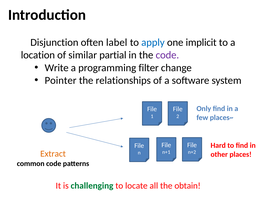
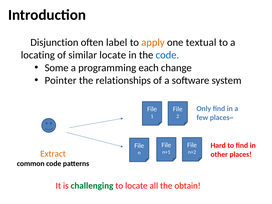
apply colour: blue -> orange (153, 42)
implicit: implicit -> textual (201, 42)
location: location -> locating (38, 55)
similar partial: partial -> locate (113, 55)
code colour: purple -> blue (167, 55)
Write: Write -> Some (57, 68)
filter: filter -> each (149, 68)
